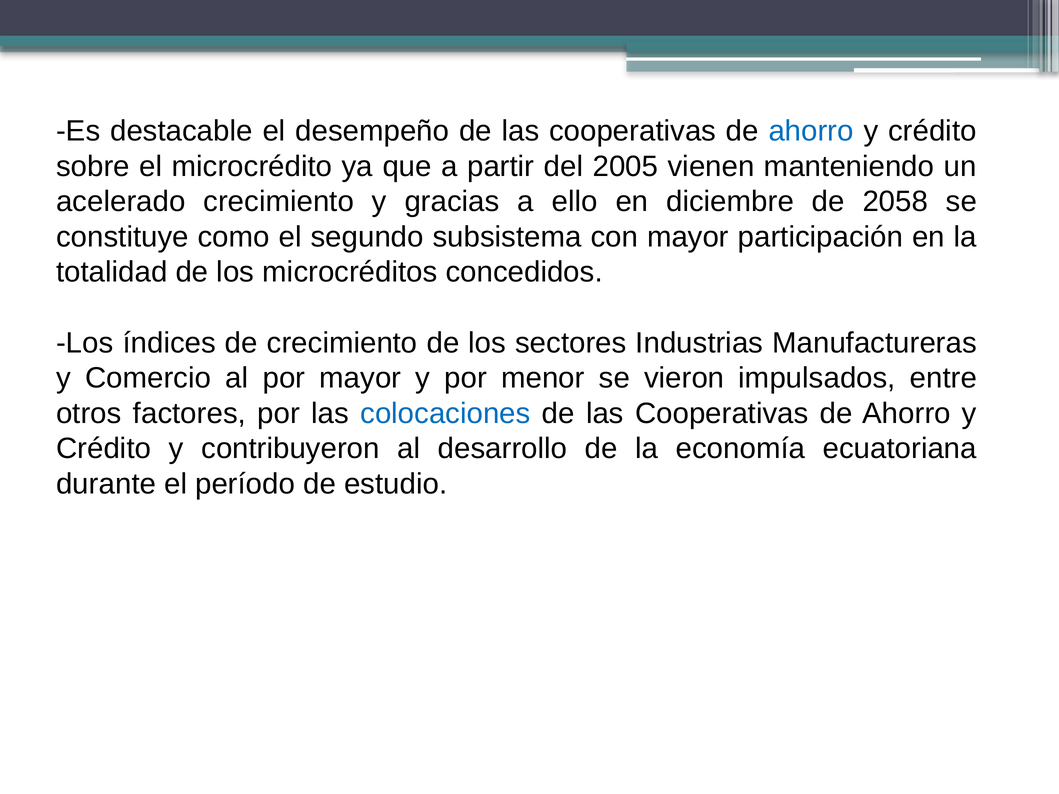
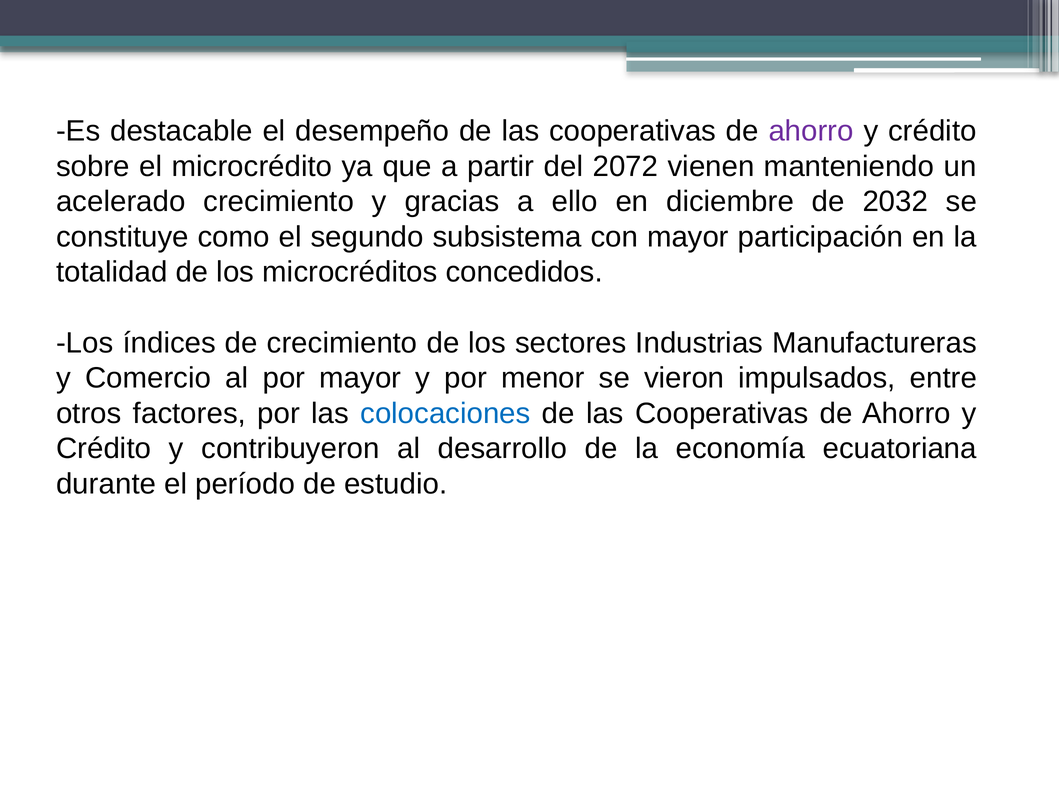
ahorro colour: blue -> purple (811, 131)
2005: 2005 -> 2072 (625, 166)
2058: 2058 -> 2032 (895, 202)
